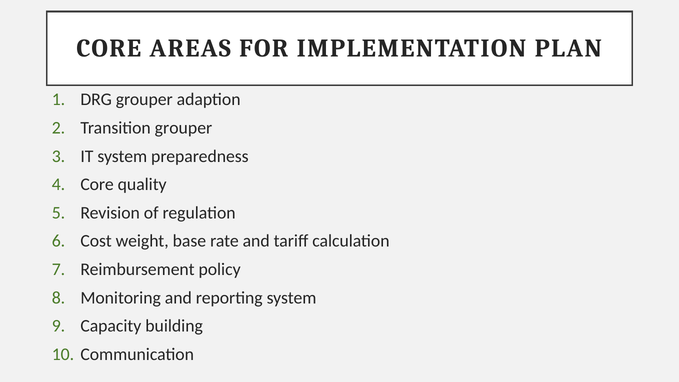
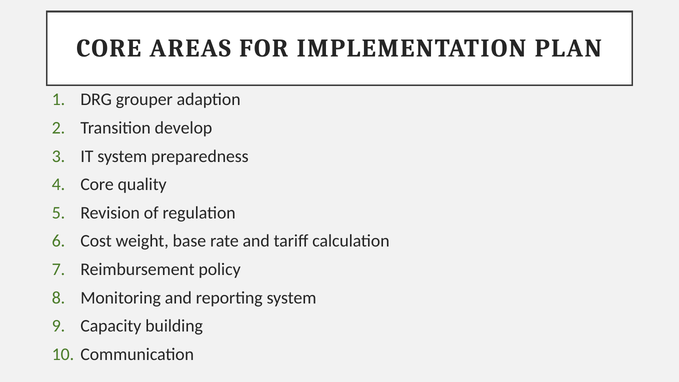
Transition grouper: grouper -> develop (183, 128)
